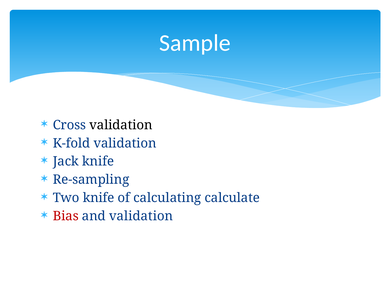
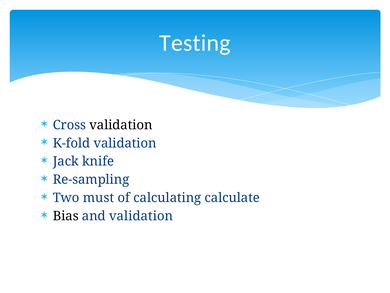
Sample: Sample -> Testing (195, 43)
Two knife: knife -> must (98, 198)
Bias colour: red -> black (66, 216)
